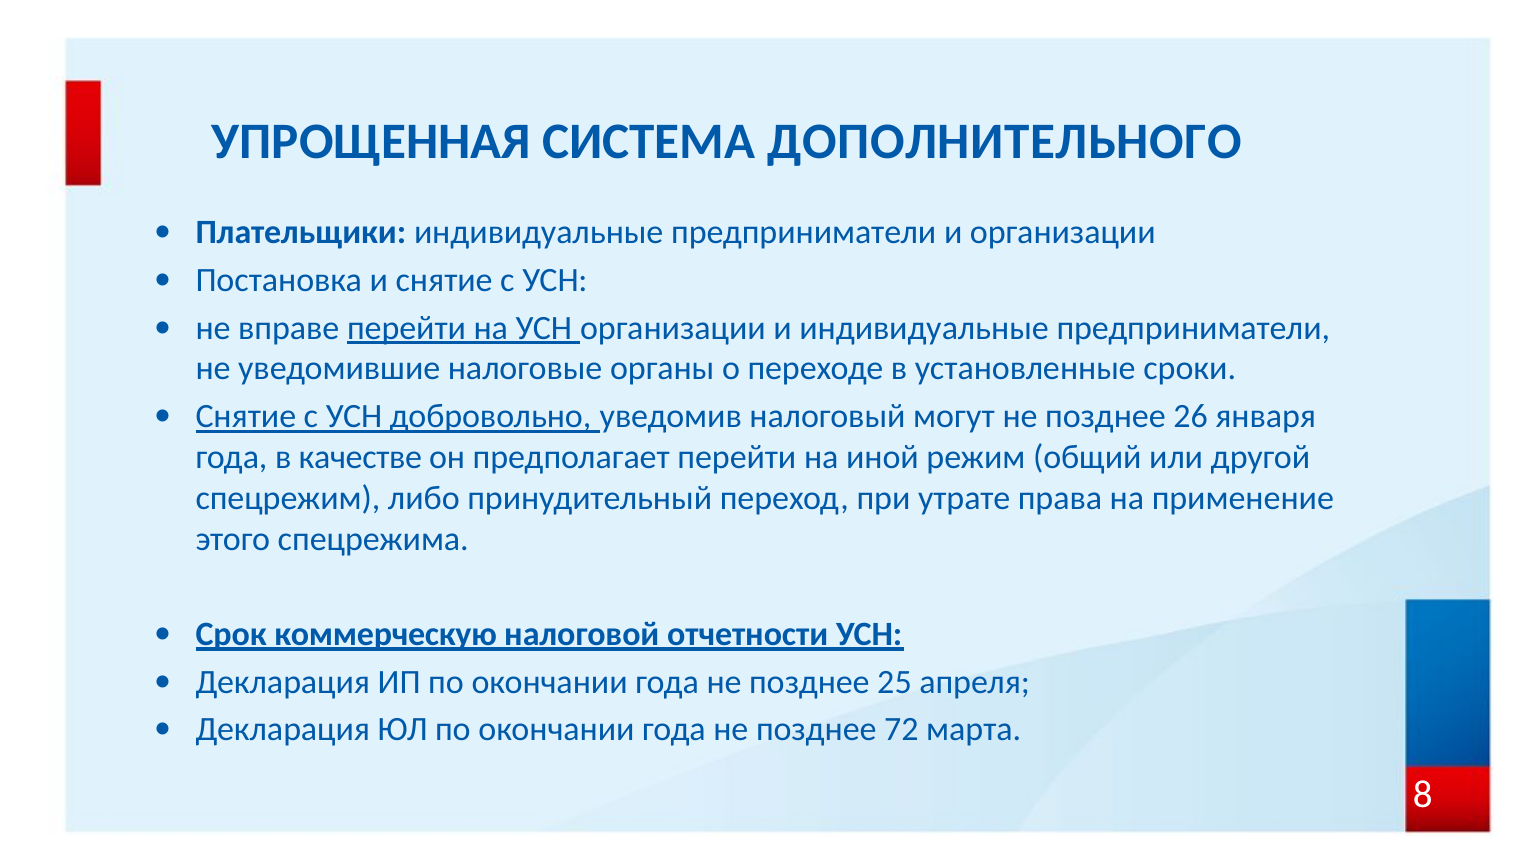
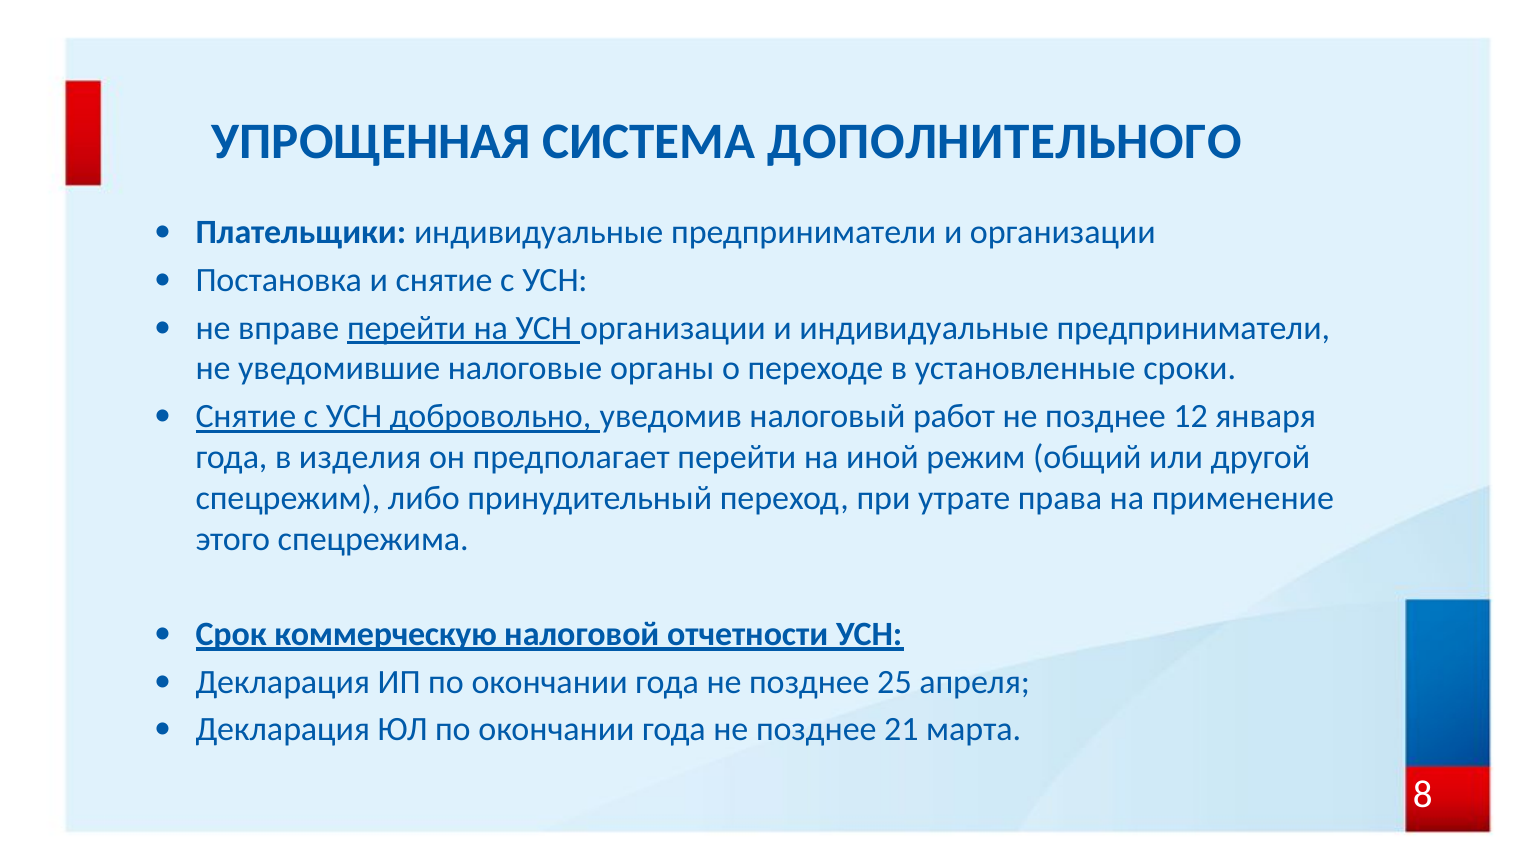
могут: могут -> работ (954, 417)
26: 26 -> 12 (1191, 417)
качестве: качестве -> изделия (360, 457)
72: 72 -> 21 (901, 730)
